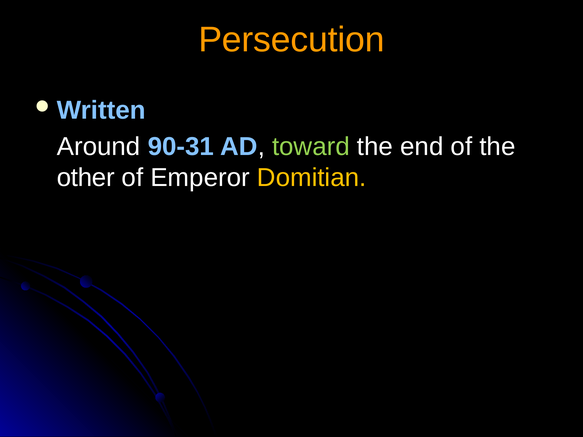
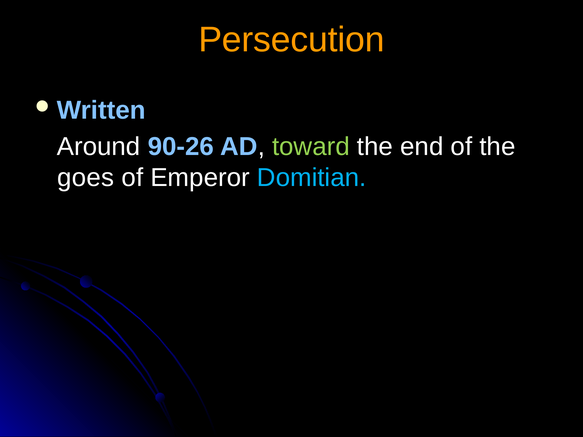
90-31: 90-31 -> 90-26 (181, 147)
other: other -> goes (86, 178)
Domitian colour: yellow -> light blue (312, 178)
